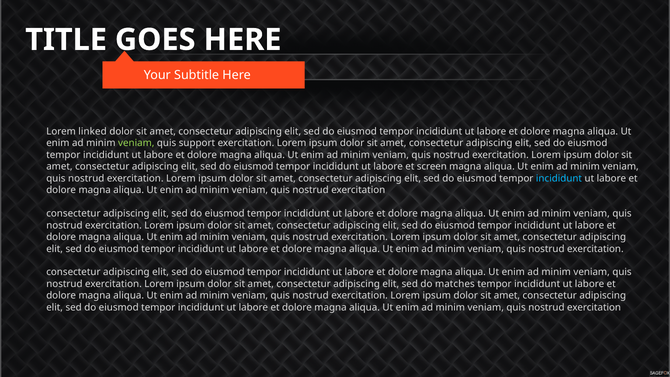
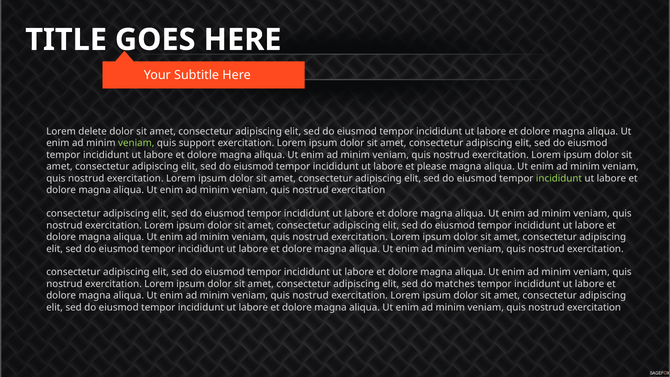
linked: linked -> delete (93, 131)
screen: screen -> please (432, 167)
incididunt colour: light blue -> light green (559, 178)
